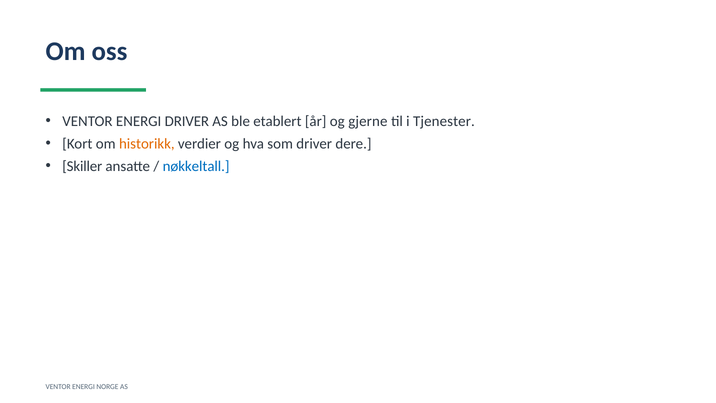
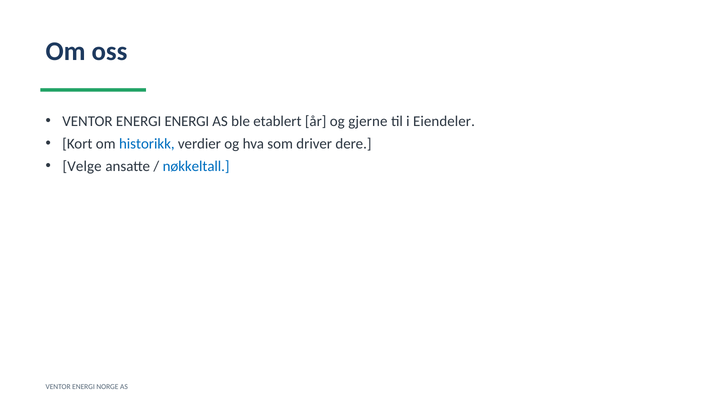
ENERGI DRIVER: DRIVER -> ENERGI (187, 121)
Tjenester: Tjenester -> Eiendeler (444, 121)
historikk colour: orange -> blue (147, 144)
Skiller: Skiller -> Velge (82, 166)
